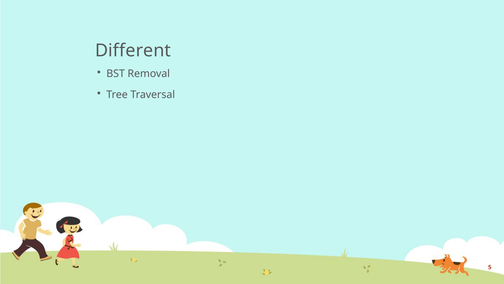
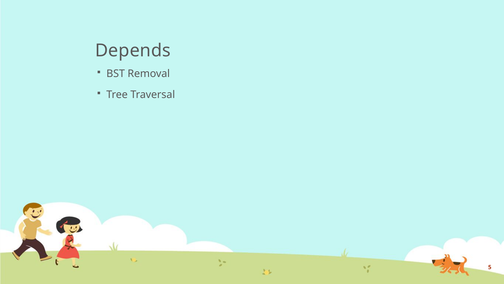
Different: Different -> Depends (133, 51)
